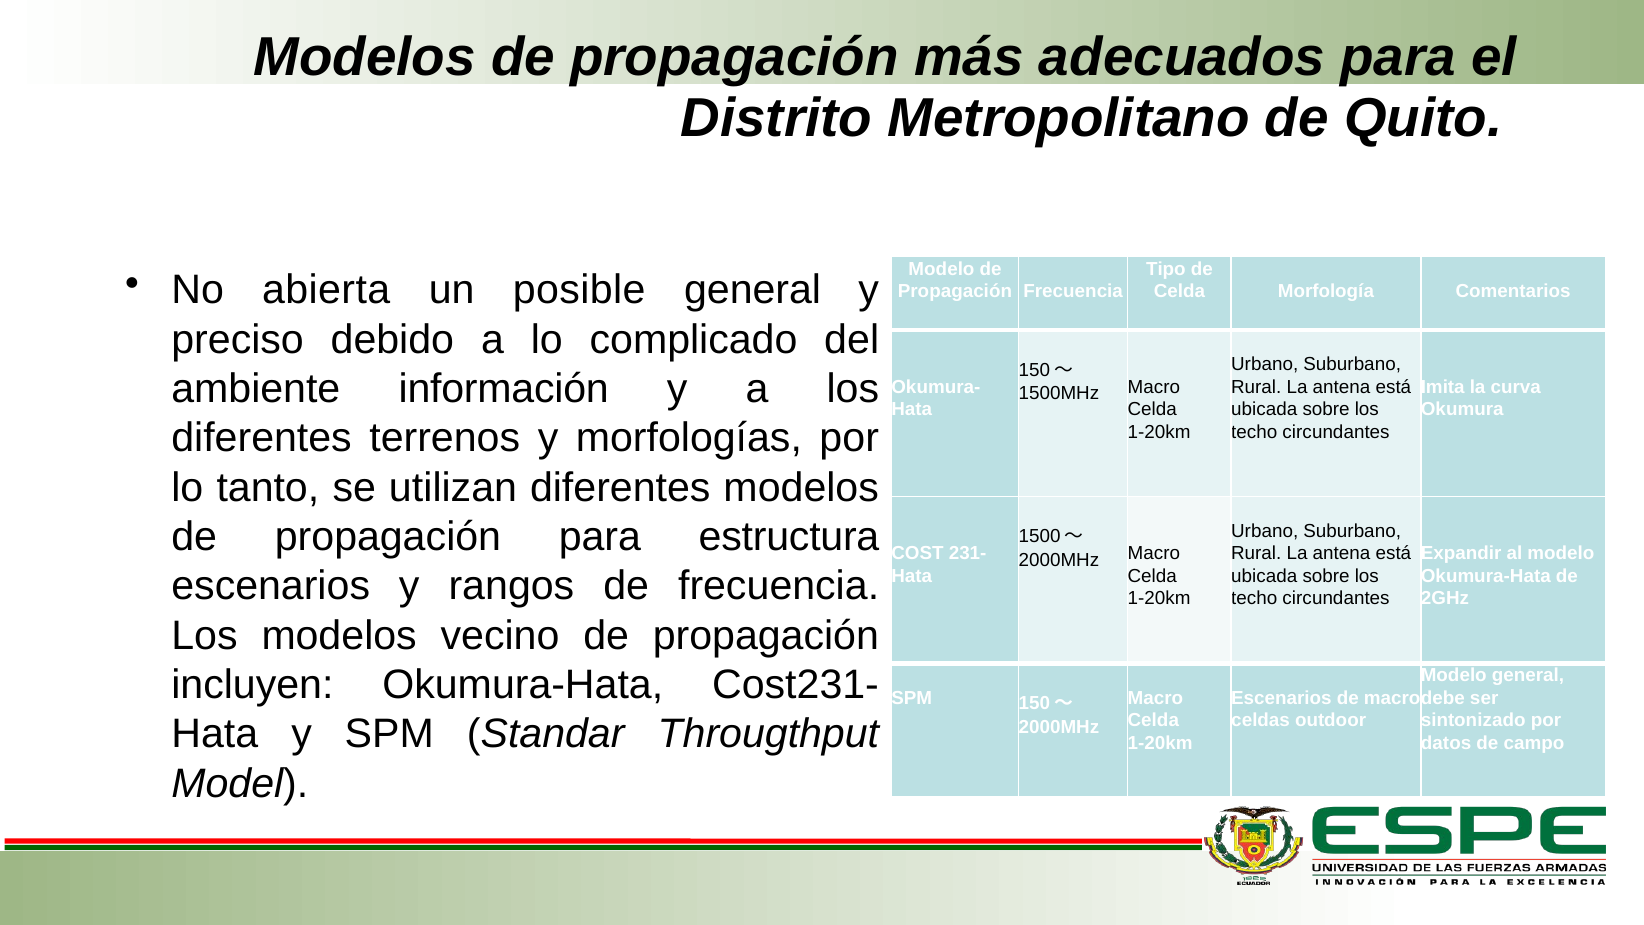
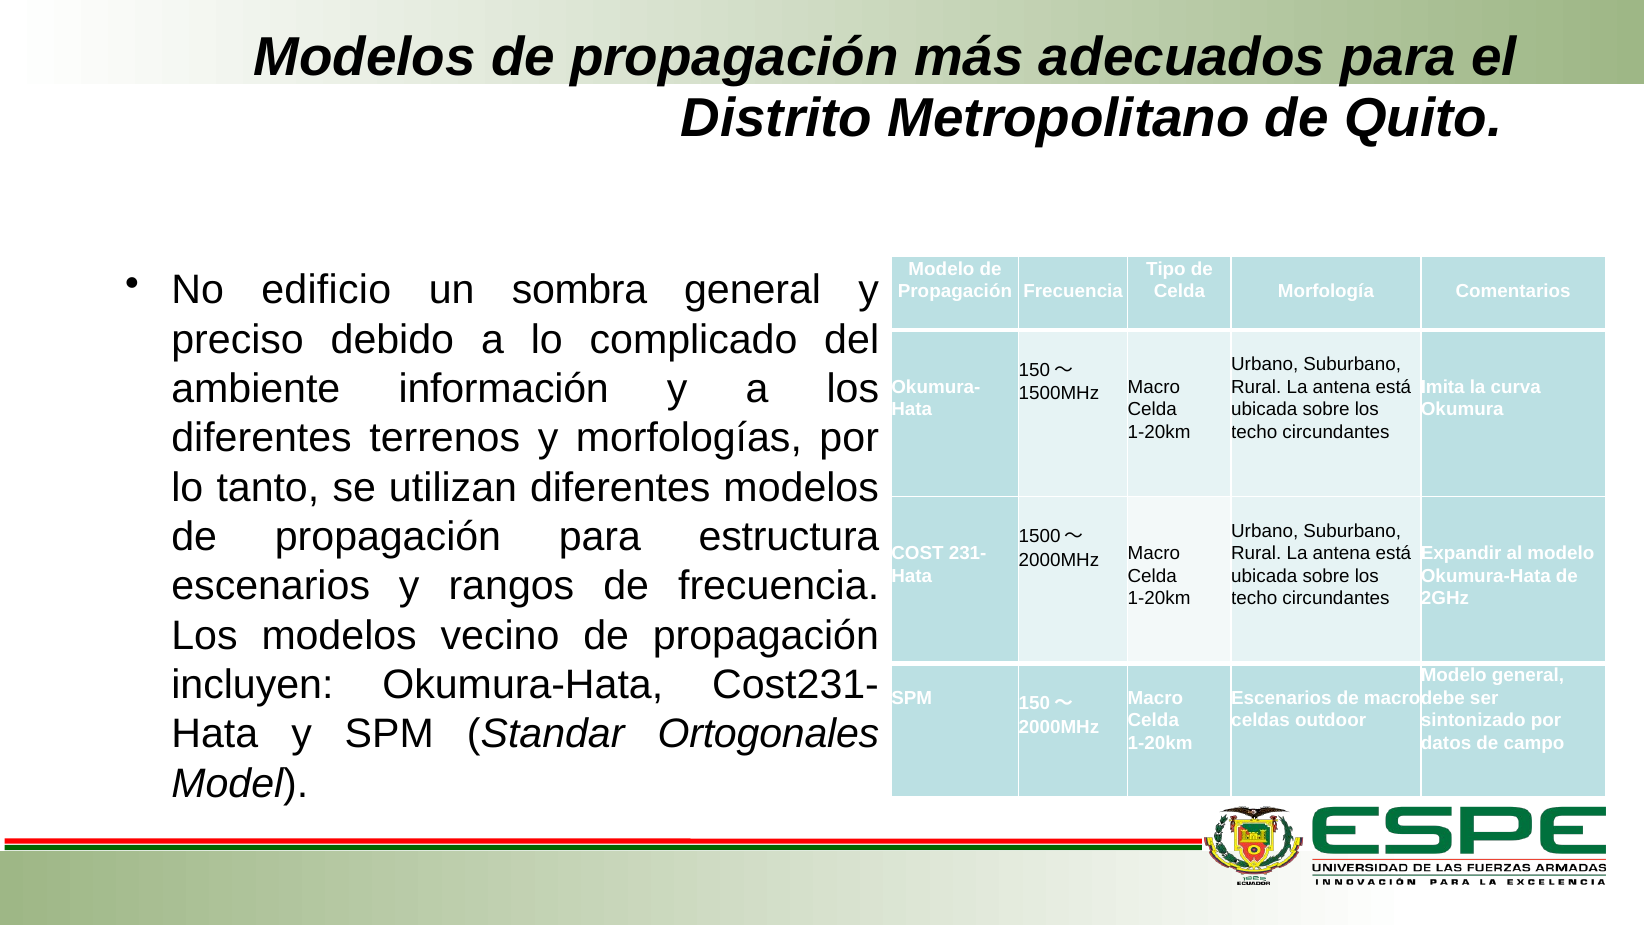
abierta: abierta -> edificio (326, 290)
posible: posible -> sombra (580, 290)
Througthput: Througthput -> Ortogonales (768, 734)
